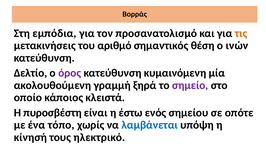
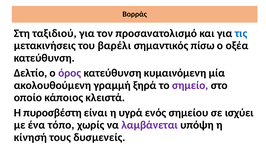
εμπόδια: εμπόδια -> ταξιδιού (55, 33)
τις colour: orange -> blue (241, 33)
αριθμό: αριθμό -> βαρέλι (114, 45)
θέση: θέση -> πίσω (203, 45)
ινών: ινών -> οξέα (237, 45)
έστω: έστω -> υγρά (131, 112)
οπότε: οπότε -> ισχύει (239, 112)
λαμβάνεται colour: blue -> purple (150, 125)
ηλεκτρικό: ηλεκτρικό -> δυσμενείς (99, 137)
